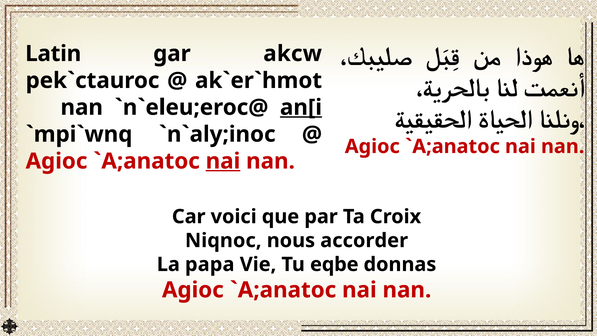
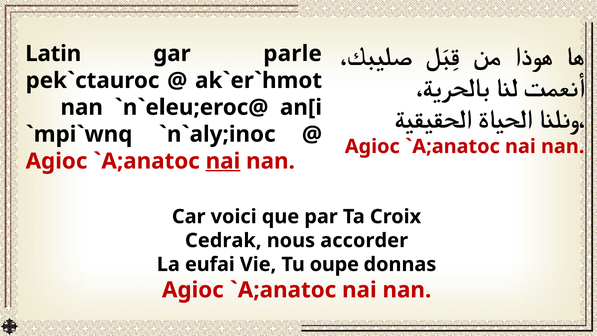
akcw: akcw -> parle (293, 54)
an[i underline: present -> none (301, 107)
Niqnoc: Niqnoc -> Cedrak (223, 240)
papa: papa -> eufai (210, 264)
eqbe: eqbe -> oupe (334, 264)
